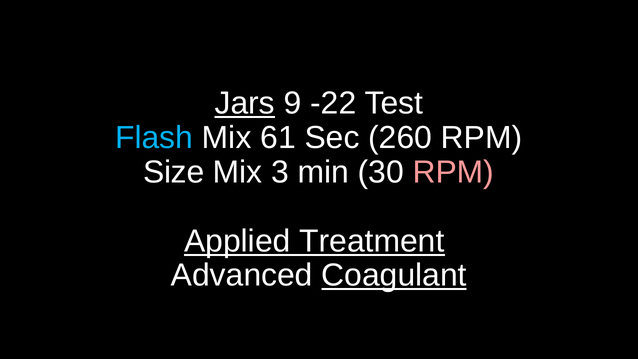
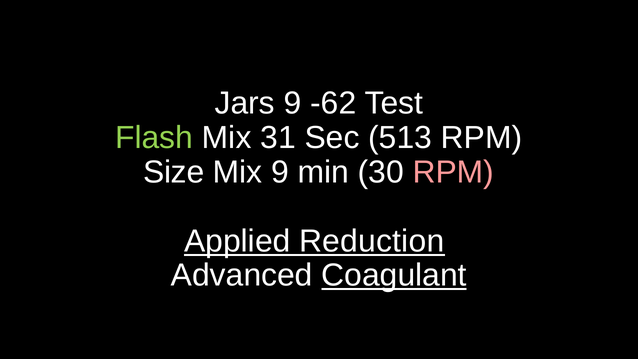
Jars underline: present -> none (245, 103)
-22: -22 -> -62 (333, 103)
Flash colour: light blue -> light green (154, 138)
61: 61 -> 31 (278, 138)
260: 260 -> 513 (400, 138)
Mix 3: 3 -> 9 (280, 172)
Treatment: Treatment -> Reduction (372, 241)
